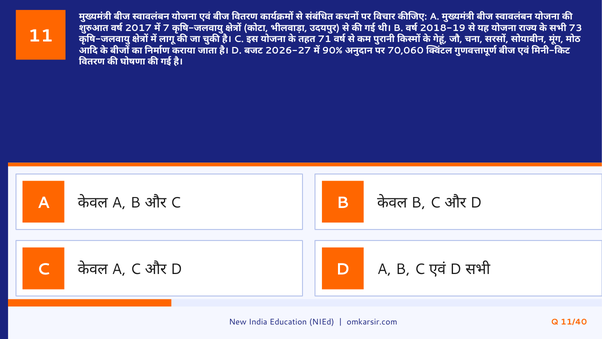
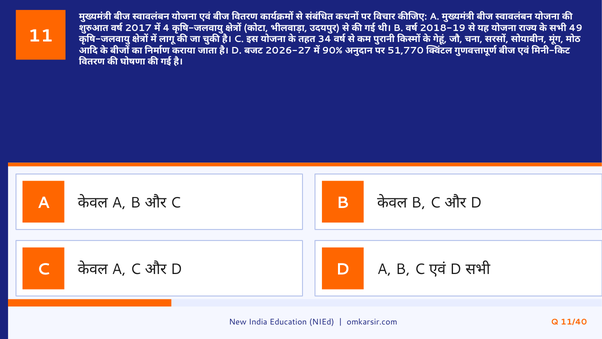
7: 7 -> 4 (166, 28)
73: 73 -> 49 (576, 28)
71: 71 -> 34 (325, 39)
70,060: 70,060 -> 51,770 (406, 50)
